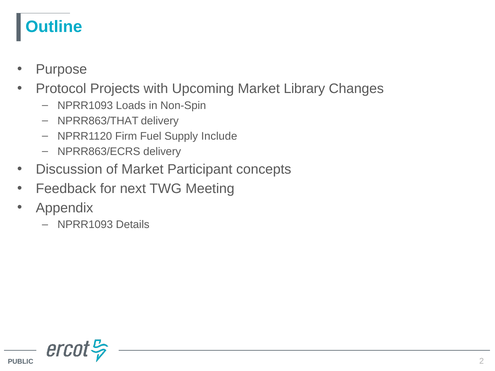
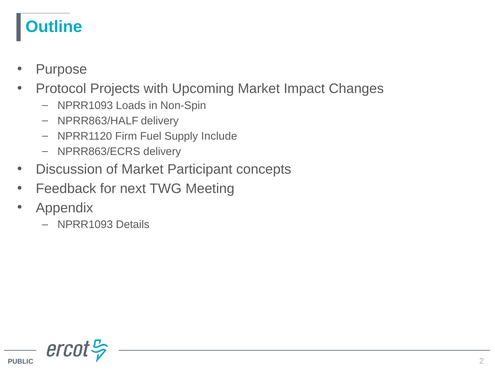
Library: Library -> Impact (304, 89)
NPRR863/THAT: NPRR863/THAT -> NPRR863/HALF (98, 121)
